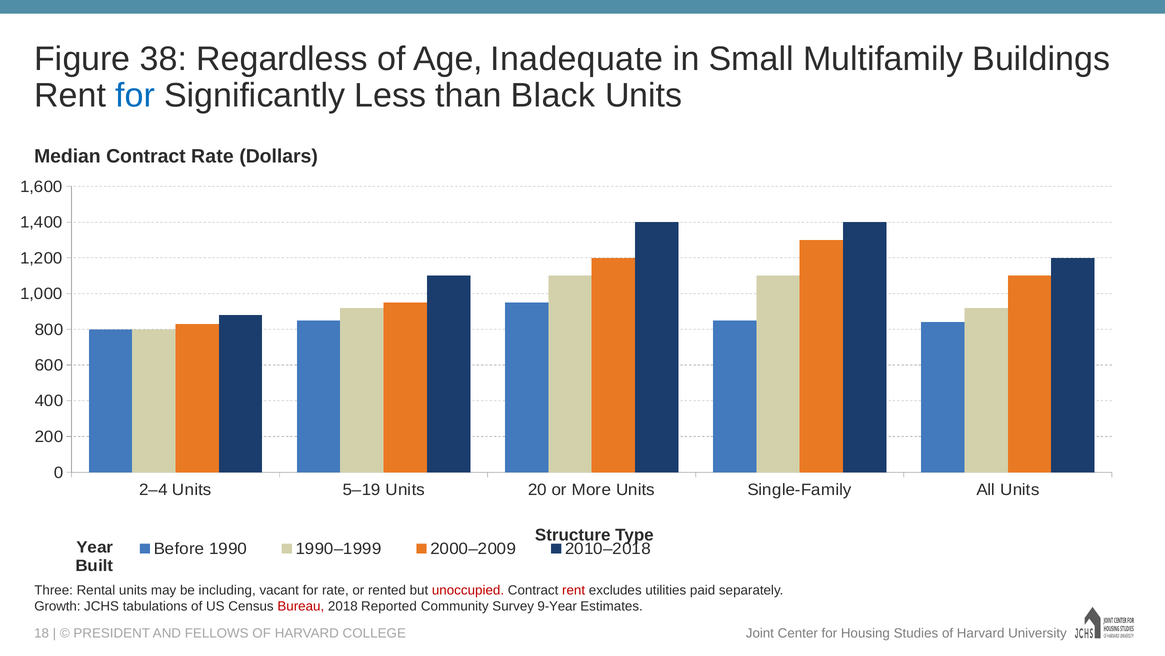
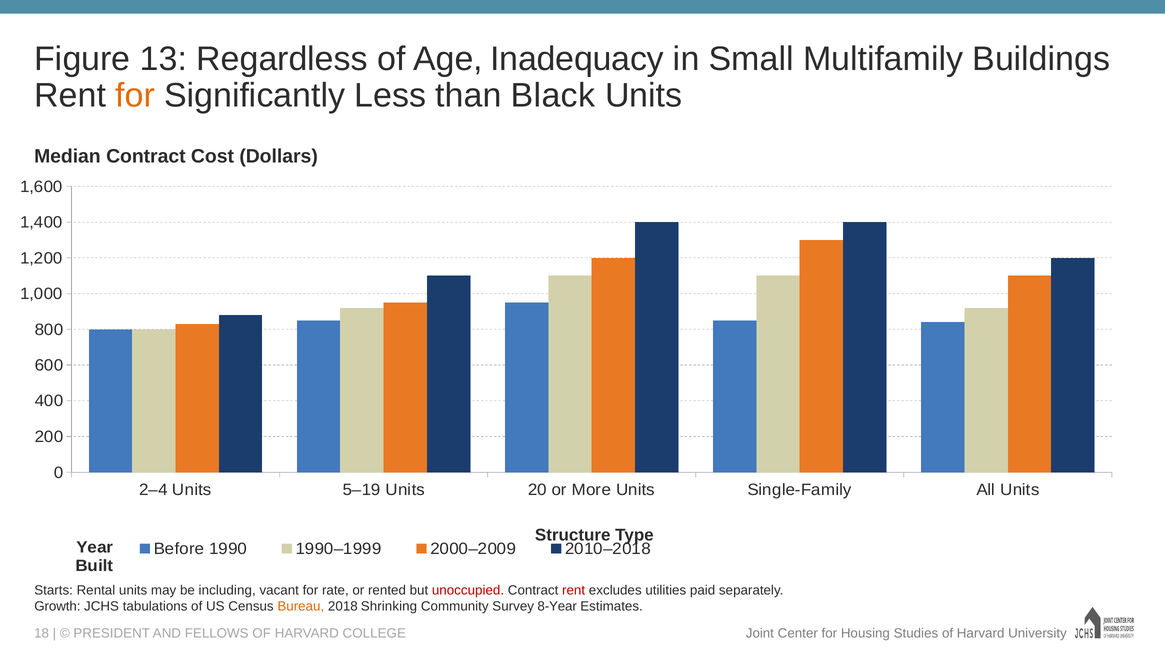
38: 38 -> 13 (163, 59)
Inadequate: Inadequate -> Inadequacy (577, 59)
for colour: blue -> orange (135, 96)
Contract Rate: Rate -> Cost (213, 156)
Three: Three -> Starts (54, 590)
Bureau colour: red -> orange (301, 606)
Reported: Reported -> Shrinking (389, 606)
9-Year: 9-Year -> 8-Year (557, 606)
